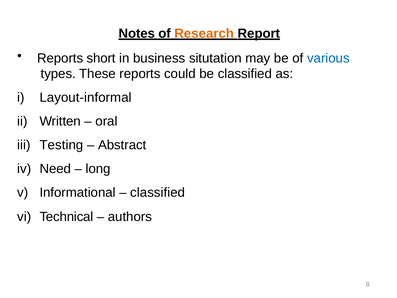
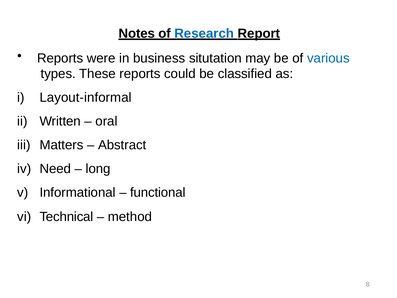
Research colour: orange -> blue (204, 33)
short: short -> were (101, 58)
Testing: Testing -> Matters (61, 145)
classified: classified -> functional (158, 192)
authors: authors -> method (130, 216)
